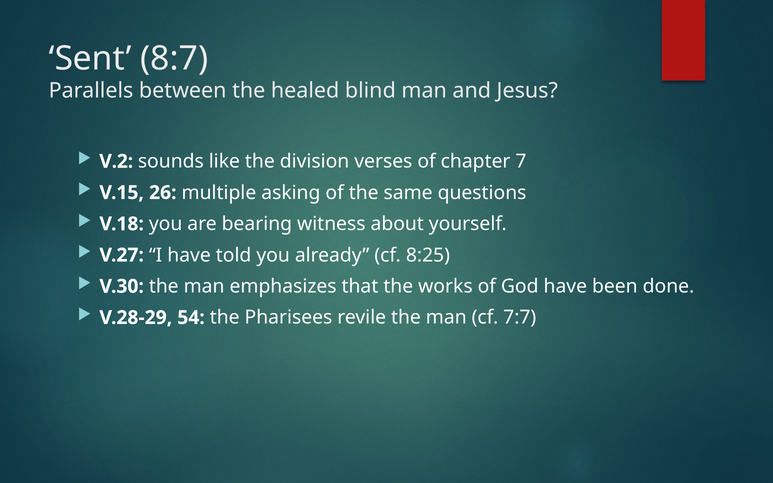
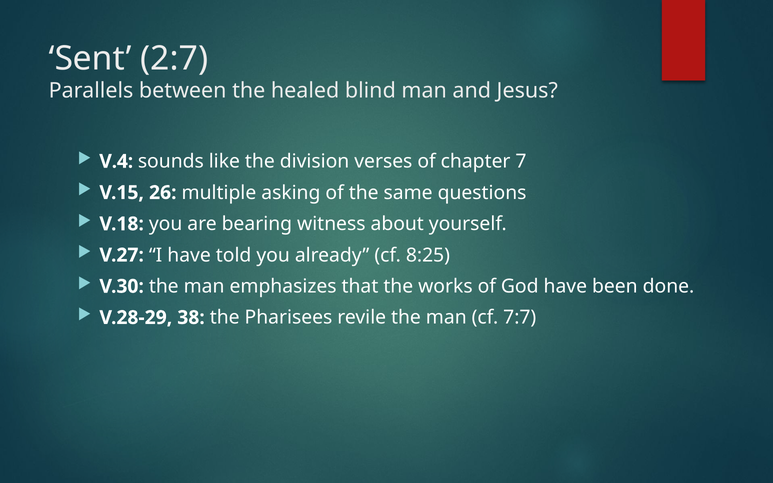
8:7: 8:7 -> 2:7 (174, 58)
V.2: V.2 -> V.4 (116, 161)
54: 54 -> 38 (191, 318)
